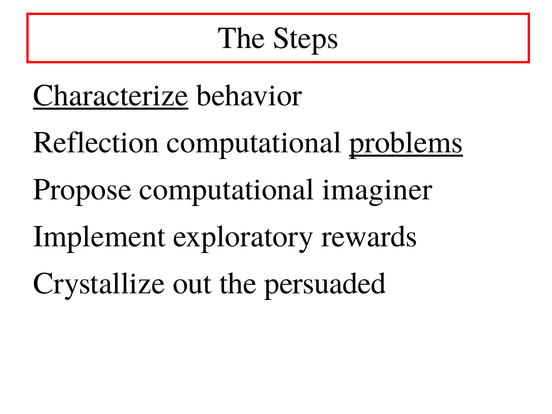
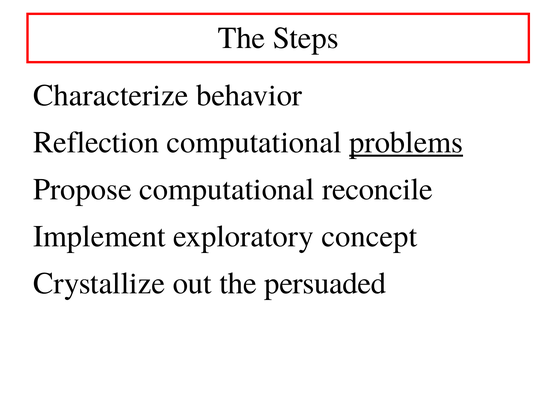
Characterize underline: present -> none (111, 95)
imaginer: imaginer -> reconcile (377, 189)
rewards: rewards -> concept (369, 236)
